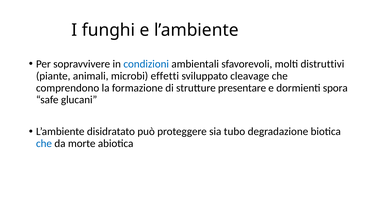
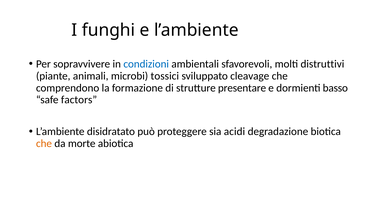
effetti: effetti -> tossici (165, 76)
spora: spora -> basso (335, 88)
glucani: glucani -> factors (79, 100)
tubo: tubo -> acidi (234, 132)
che colour: blue -> orange (44, 144)
